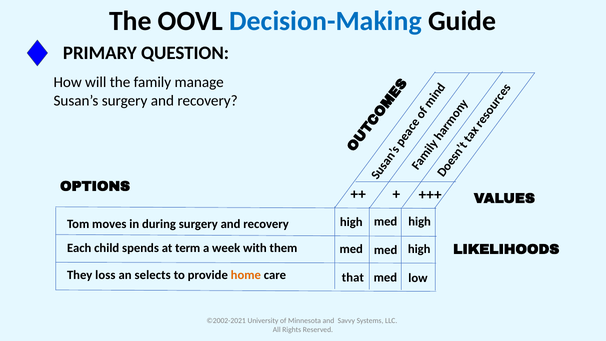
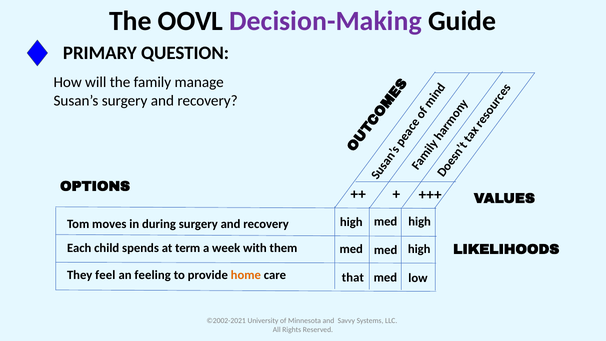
Decision-Making colour: blue -> purple (326, 21)
loss: loss -> feel (105, 275)
selects: selects -> feeling (153, 275)
